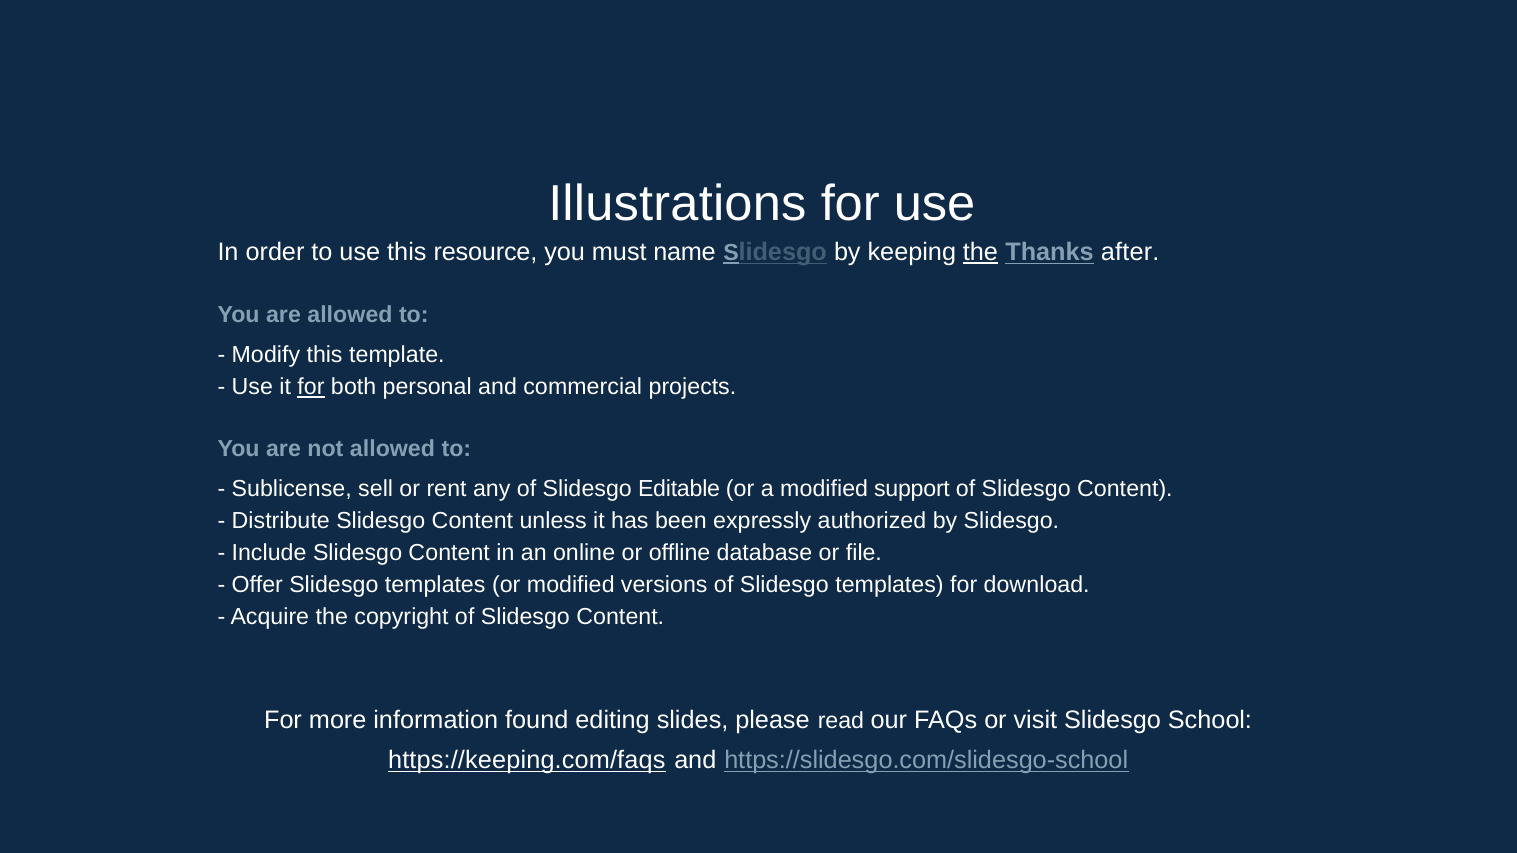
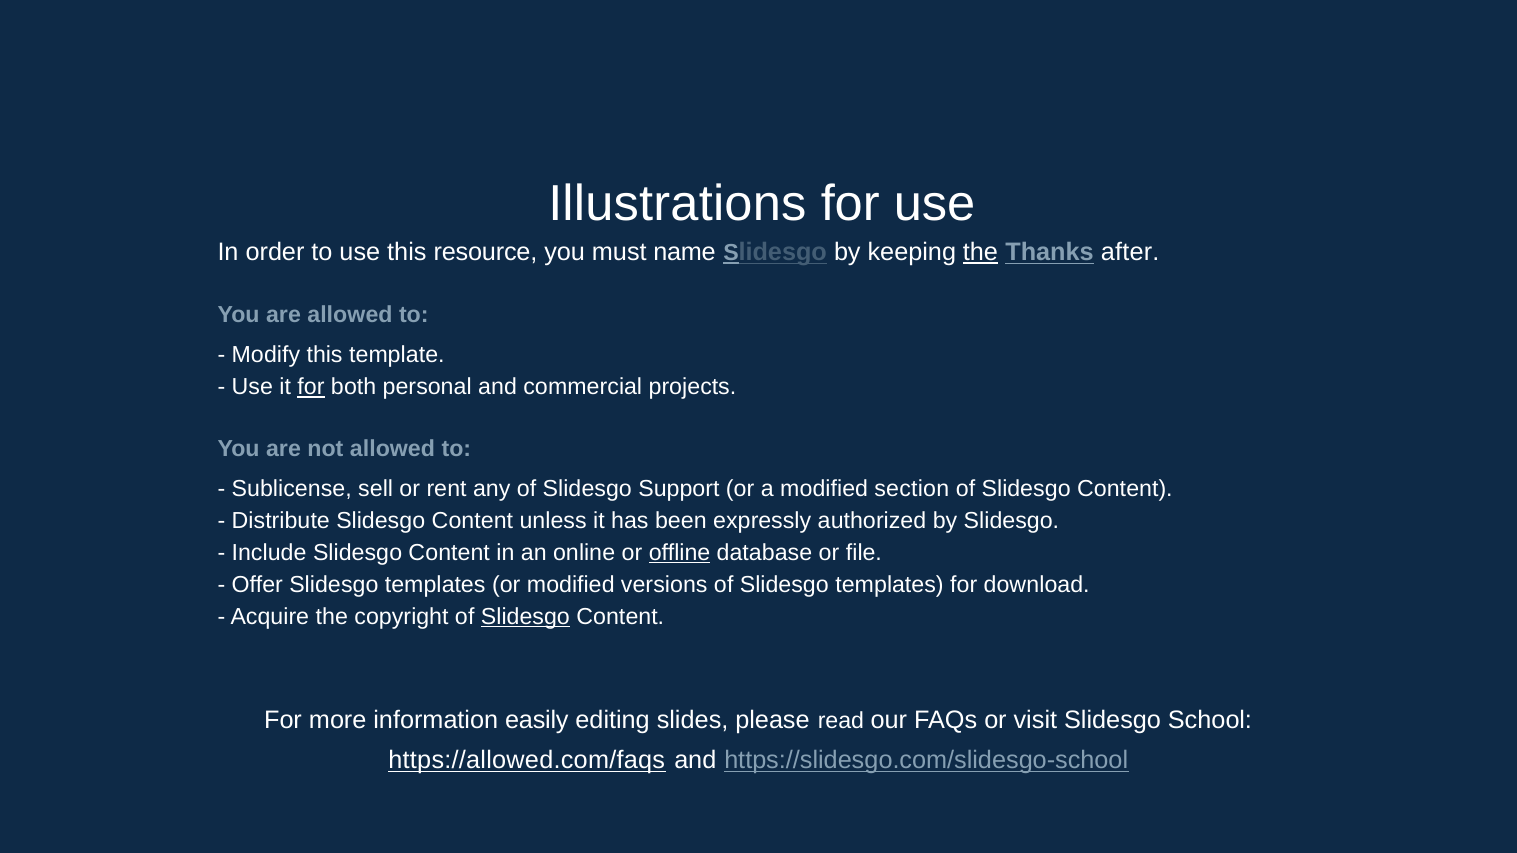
Editable: Editable -> Support (679, 489)
support: support -> section (912, 489)
offline underline: none -> present (680, 553)
Slidesgo underline: none -> present (525, 617)
found: found -> easily (537, 721)
https://keeping.com/faqs: https://keeping.com/faqs -> https://allowed.com/faqs (527, 761)
